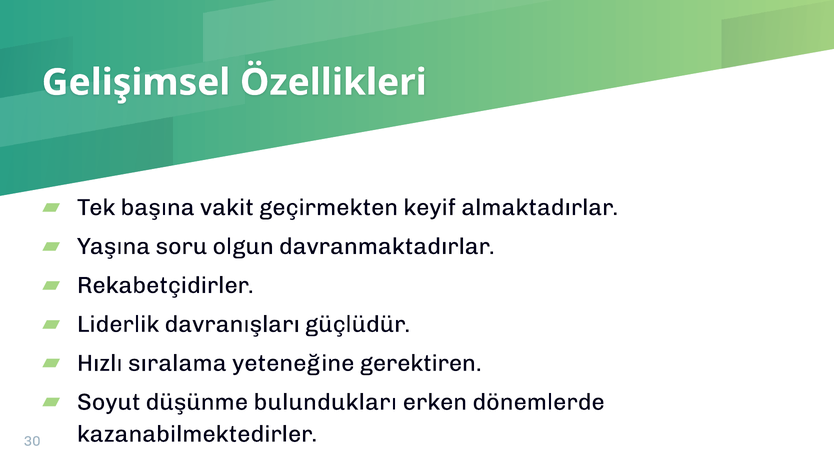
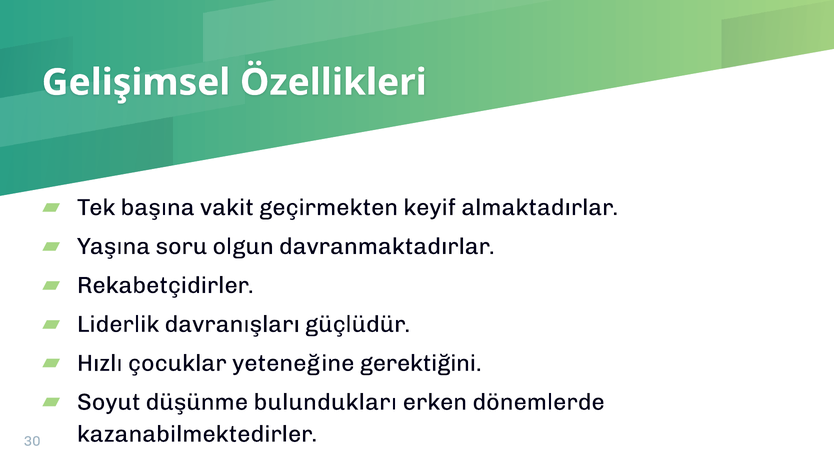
sıralama: sıralama -> çocuklar (177, 363)
gerektiren: gerektiren -> gerektiğini (421, 363)
